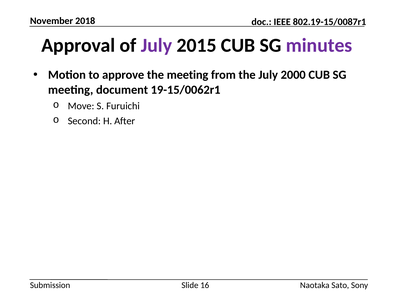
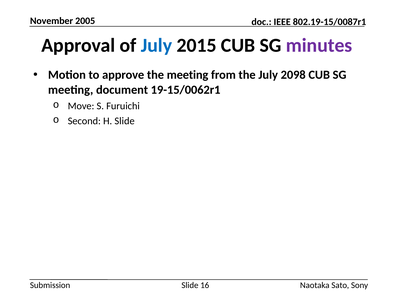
2018: 2018 -> 2005 (85, 21)
July colour: purple -> blue (157, 45)
2000: 2000 -> 2098 (293, 75)
H After: After -> Slide (125, 121)
